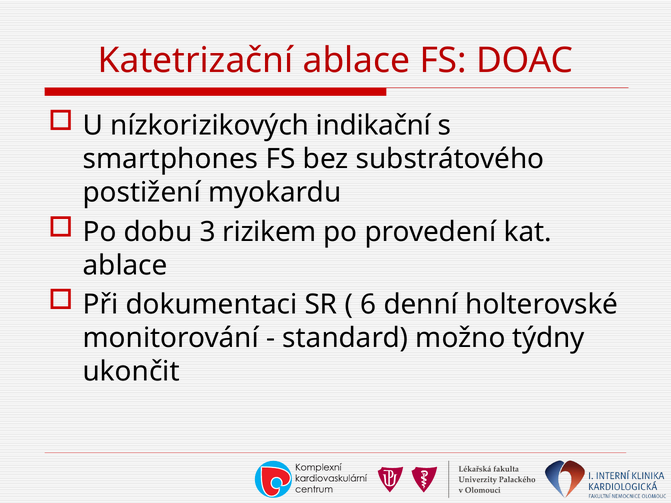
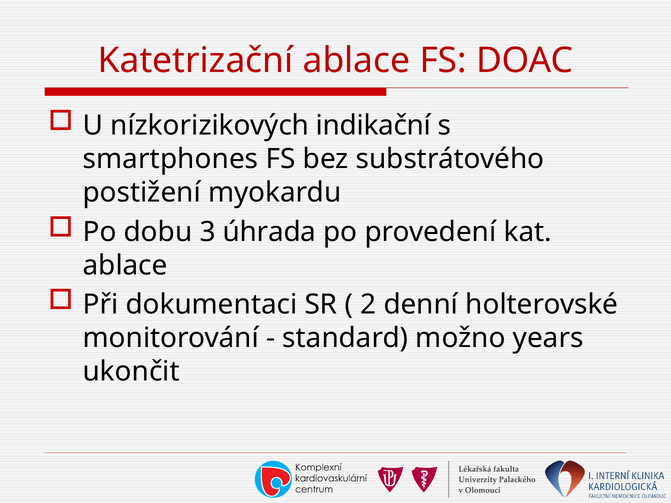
rizikem: rizikem -> úhrada (269, 232)
6: 6 -> 2 (368, 305)
týdny: týdny -> years (548, 338)
